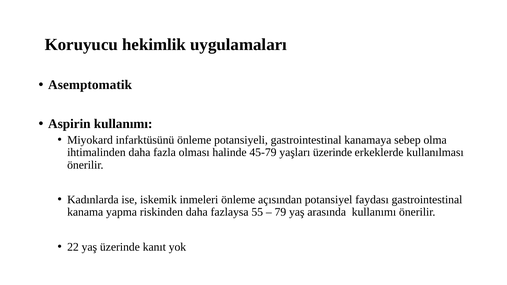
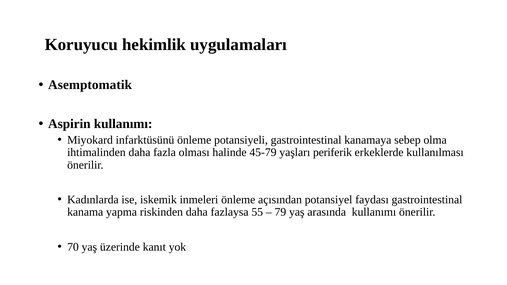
yaşları üzerinde: üzerinde -> periferik (333, 152)
22: 22 -> 70 (73, 247)
